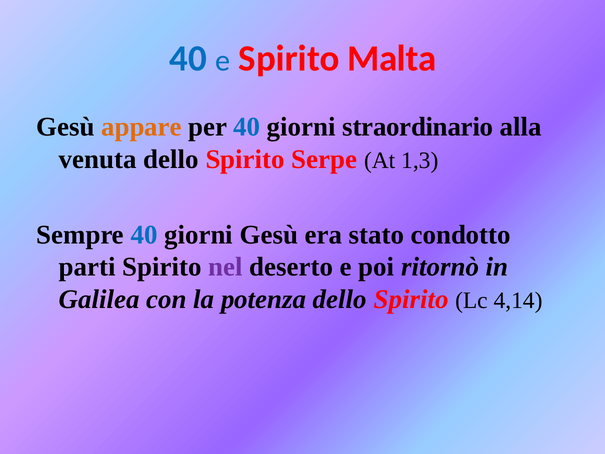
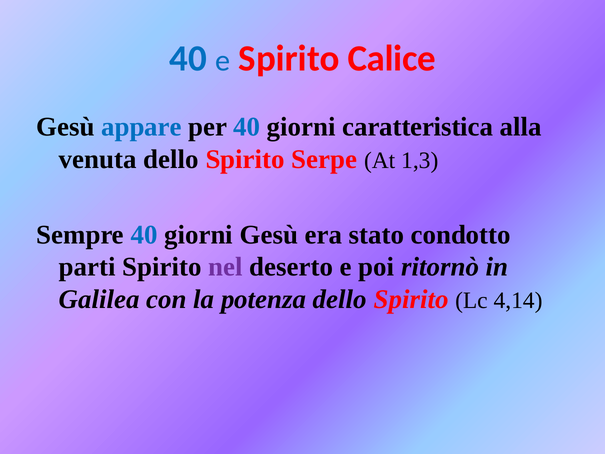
Malta: Malta -> Calice (392, 59)
appare colour: orange -> blue (141, 127)
straordinario: straordinario -> caratteristica (418, 127)
